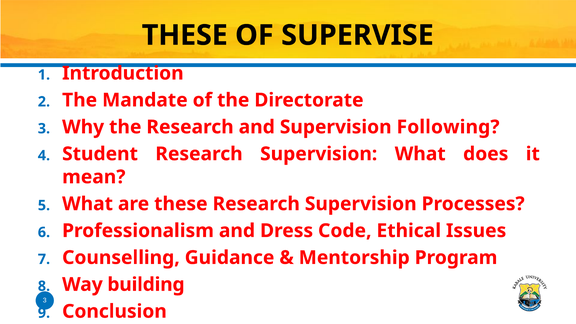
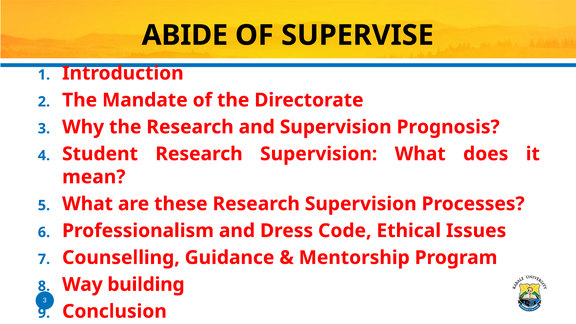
THESE: THESE -> ABIDE (185, 35)
Following: Following -> Prognosis (448, 127)
